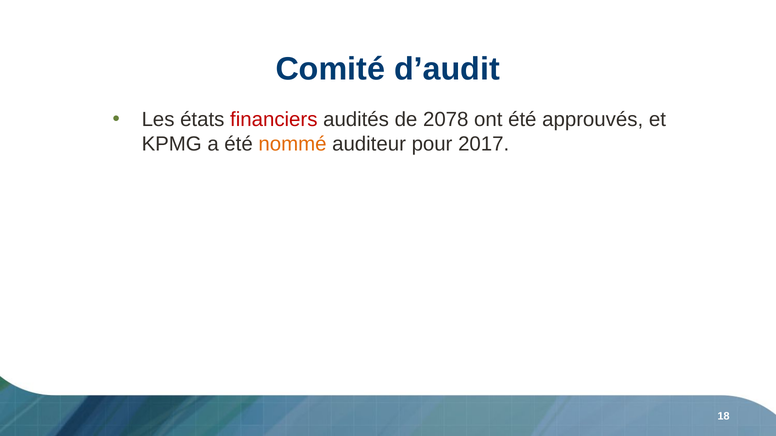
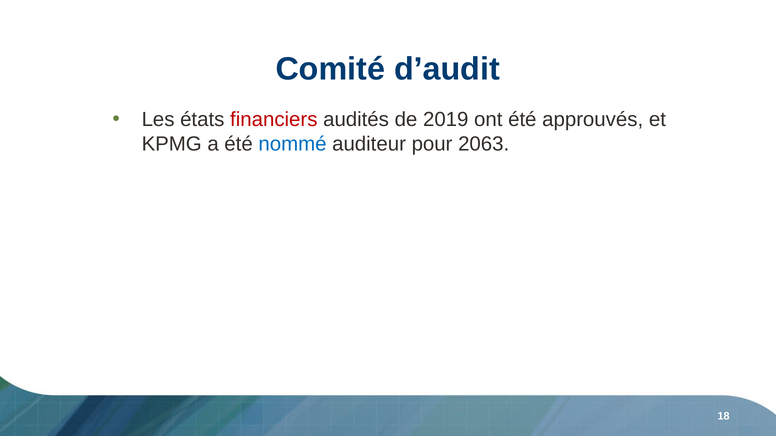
2078: 2078 -> 2019 (446, 120)
nommé colour: orange -> blue (292, 144)
2017: 2017 -> 2063 (484, 144)
